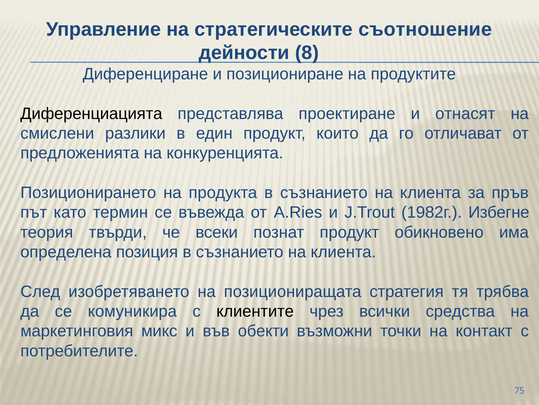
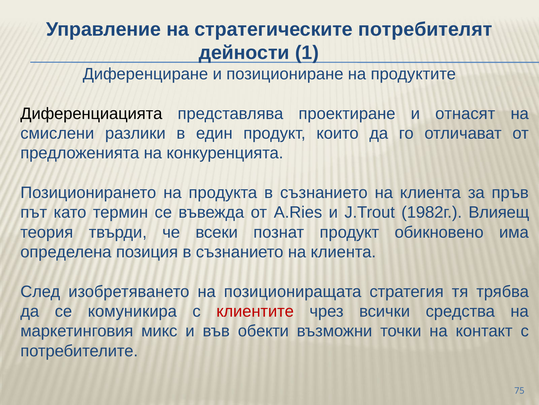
съотношение: съотношение -> потребителят (425, 29)
8: 8 -> 1 (307, 53)
Избегне: Избегне -> Влияещ (499, 212)
клиентите colour: black -> red (255, 311)
